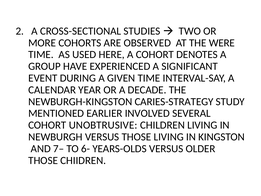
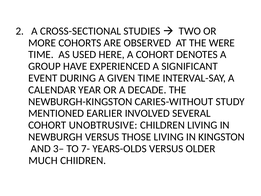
CARIES-STRATEGY: CARIES-STRATEGY -> CARIES-WITHOUT (174, 101)
7–: 7– -> 3– (59, 148)
6-: 6- -> 7- (86, 148)
THOSE: THOSE -> MUCH (43, 160)
